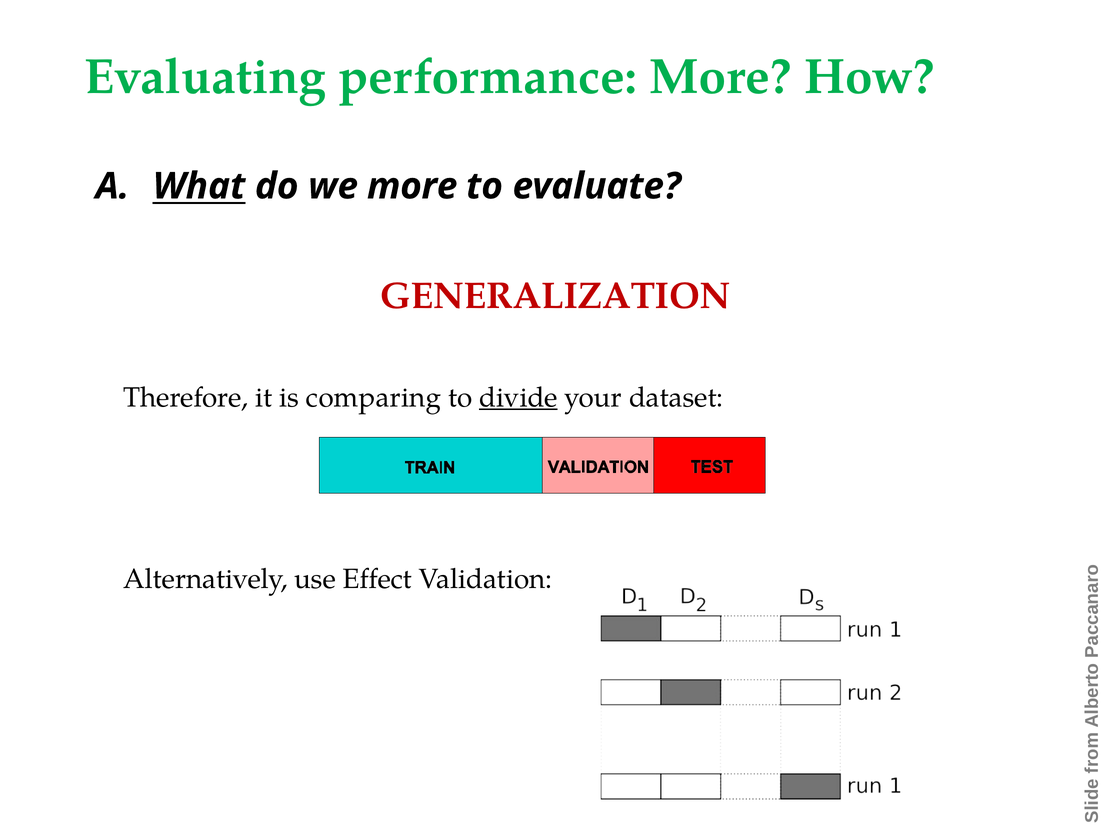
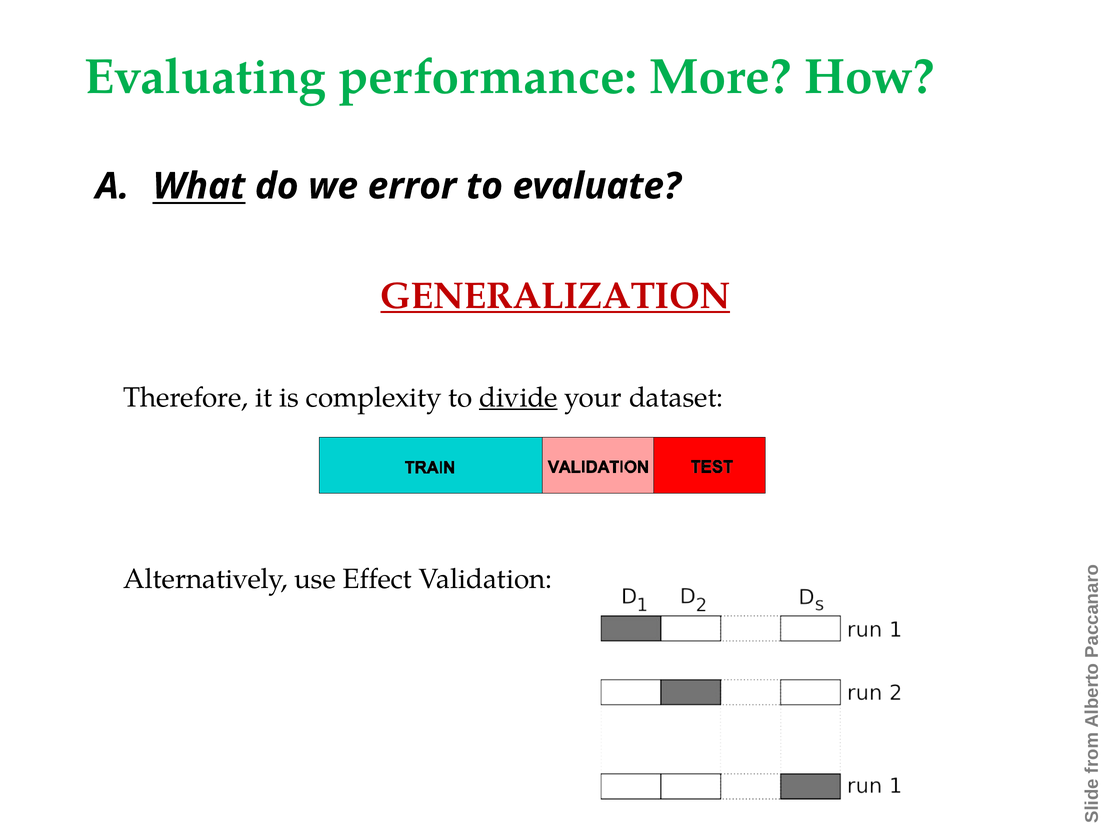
we more: more -> error (412, 186)
GENERALIZATION underline: none -> present (555, 296)
comparing: comparing -> complexity (374, 397)
